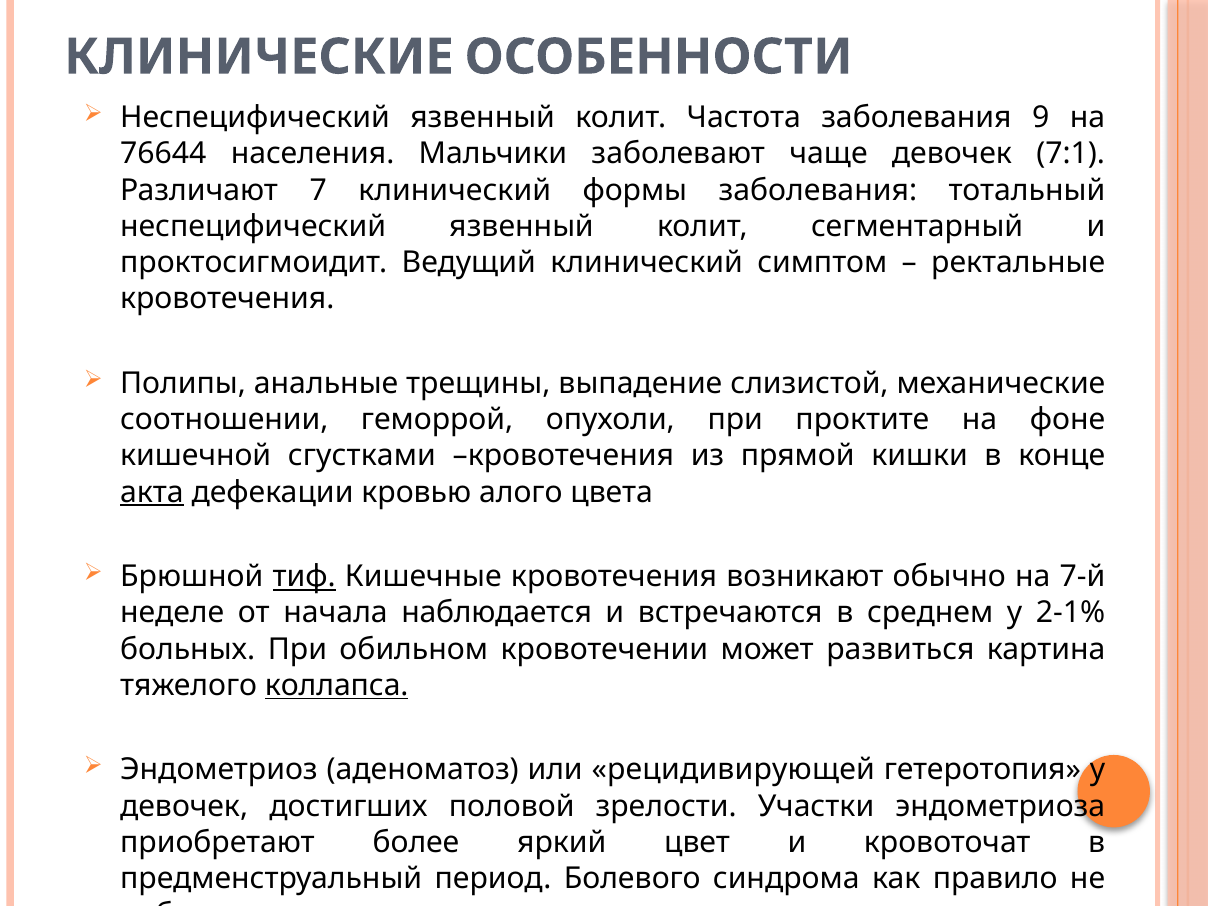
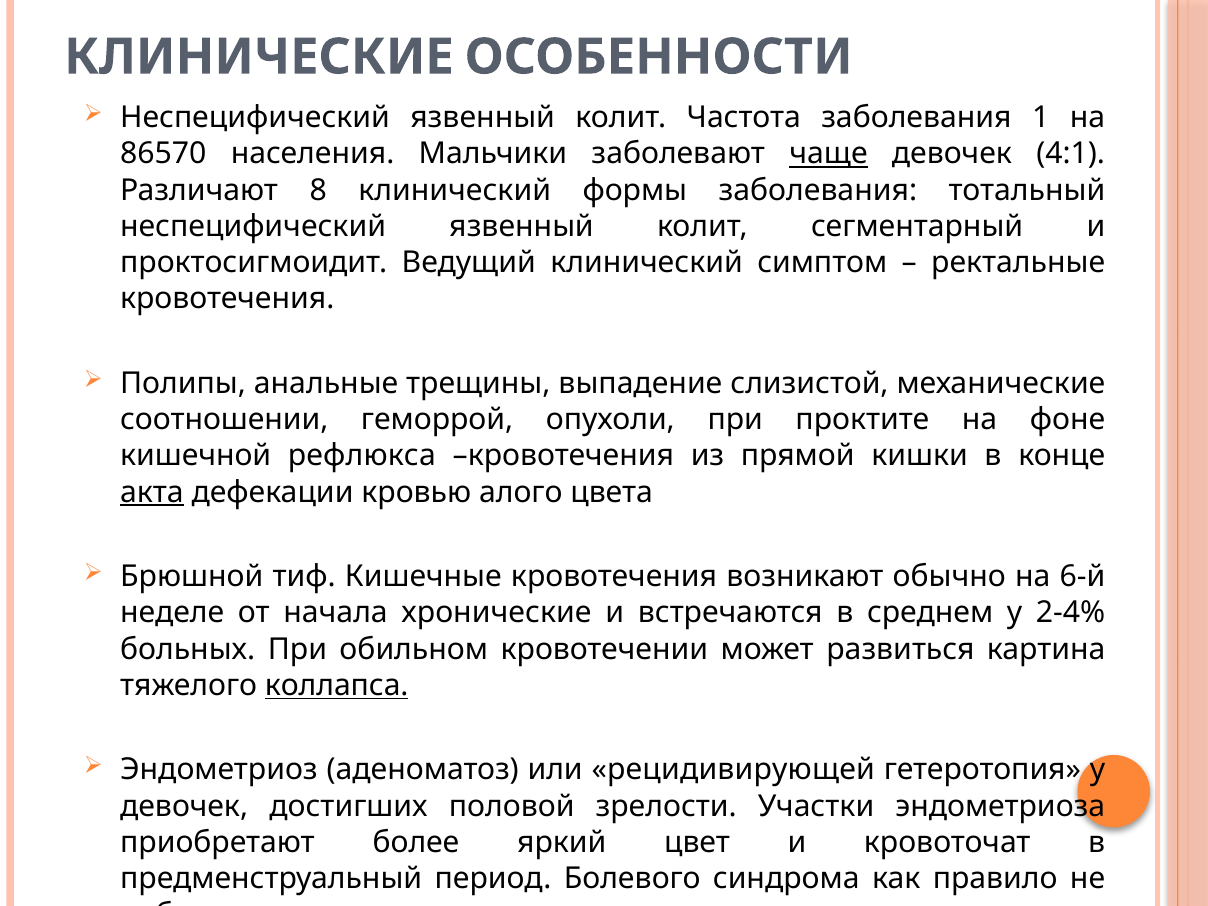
9: 9 -> 1 (1041, 118)
76644: 76644 -> 86570 (163, 154)
чаще underline: none -> present (828, 154)
7:1: 7:1 -> 4:1 (1071, 154)
7: 7 -> 8 (318, 190)
сгустками: сгустками -> рефлюкса (362, 456)
тиф underline: present -> none (304, 577)
7-й: 7-й -> 6-й (1082, 577)
начала наблюдается: наблюдается -> хронические (496, 613)
2-1%: 2-1% -> 2-4% (1071, 613)
